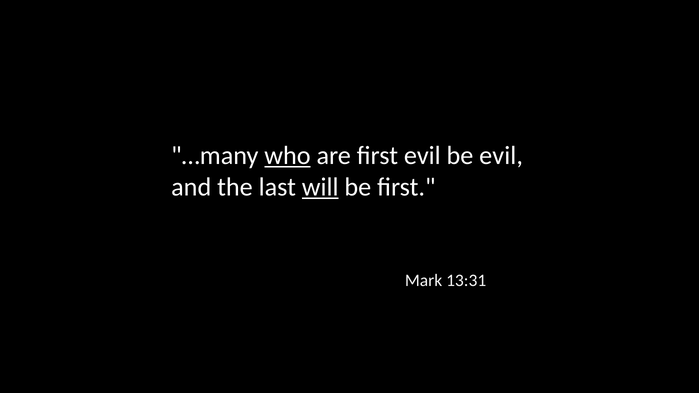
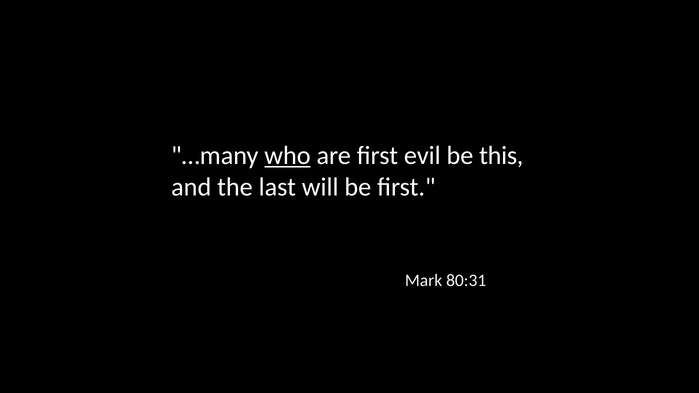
be evil: evil -> this (501, 156)
will underline: present -> none (320, 187)
13:31: 13:31 -> 80:31 (466, 281)
